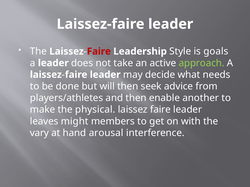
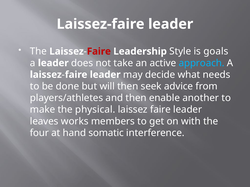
approach colour: light green -> light blue (202, 63)
might: might -> works (75, 122)
vary: vary -> four (39, 133)
arousal: arousal -> somatic (106, 133)
